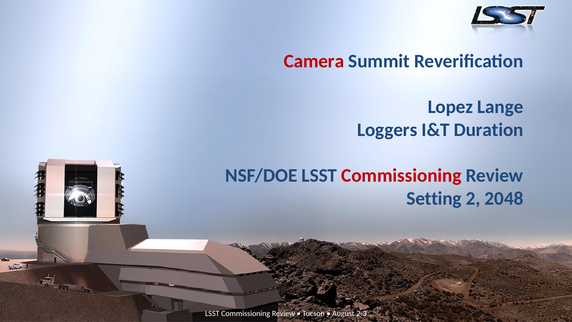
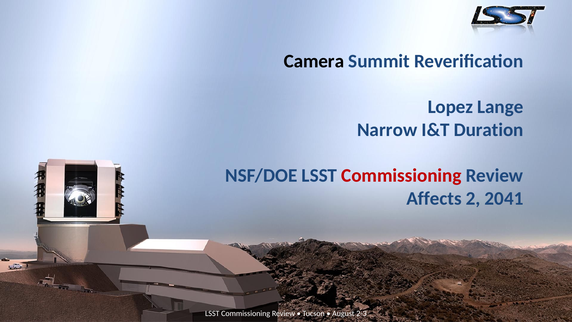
Camera colour: red -> black (314, 61)
Loggers: Loggers -> Narrow (387, 130)
Setting: Setting -> Affects (434, 198)
2048: 2048 -> 2041 (504, 198)
